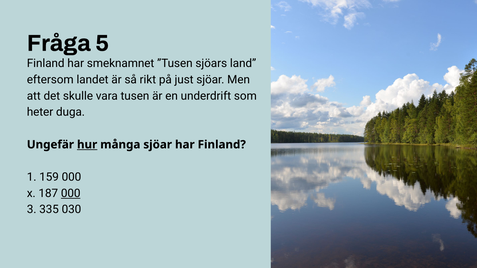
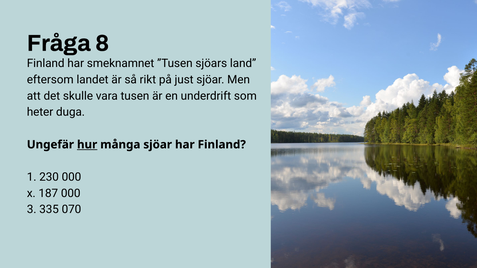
5: 5 -> 8 (102, 43)
159: 159 -> 230 (49, 177)
000 underline: present -> none (71, 193)
030: 030 -> 070 (71, 210)
